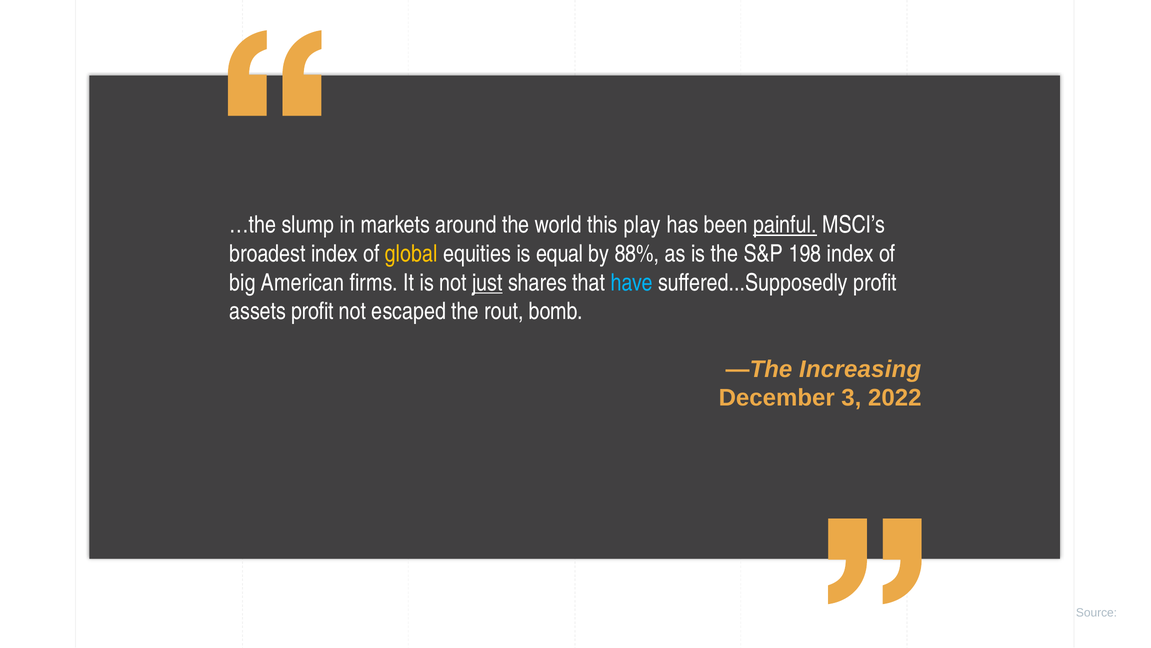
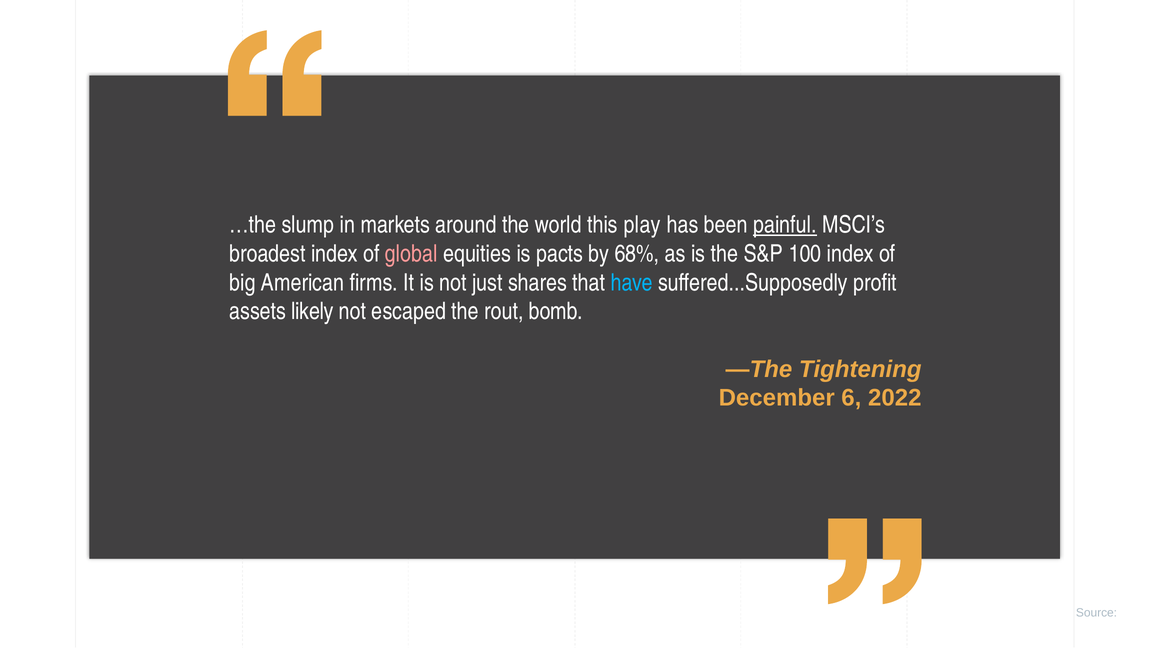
global colour: yellow -> pink (411, 254)
equal: equal -> pacts (560, 254)
88%: 88% -> 68% (637, 254)
198: 198 -> 100 (805, 254)
just underline: present -> none (487, 282)
assets profit: profit -> likely (313, 311)
Increasing: Increasing -> Tightening (860, 369)
3: 3 -> 6 (851, 398)
